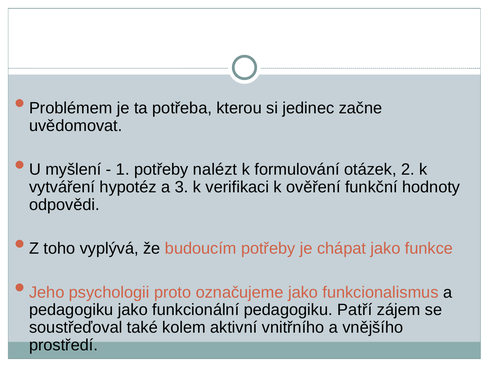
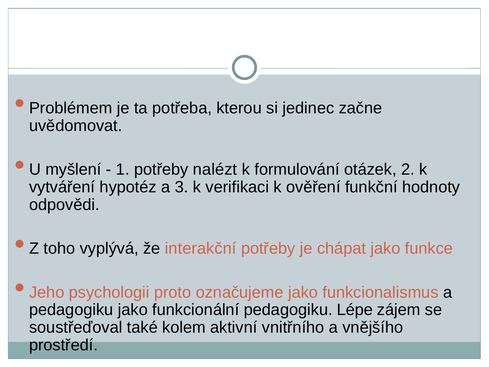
budoucím: budoucím -> interakční (201, 248)
Patří: Patří -> Lépe (355, 310)
